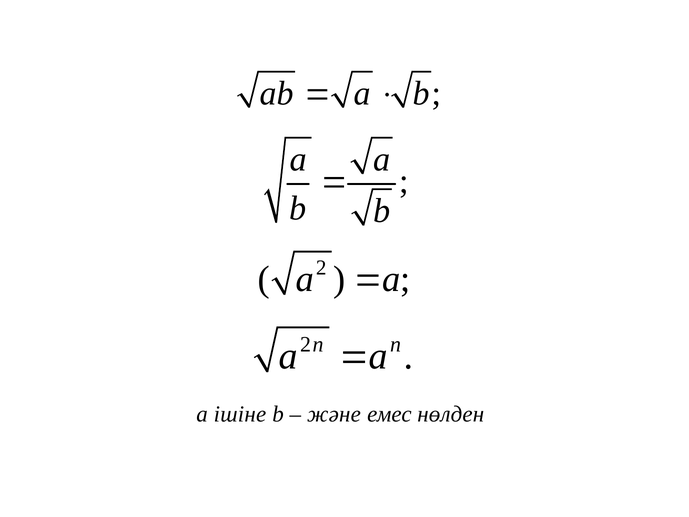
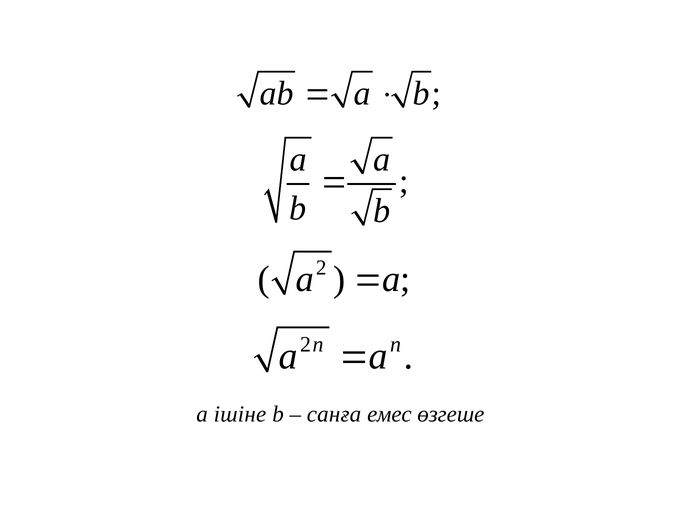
және: және -> санға (334, 414)
нөлден: нөлден -> өзгеше (451, 414)
